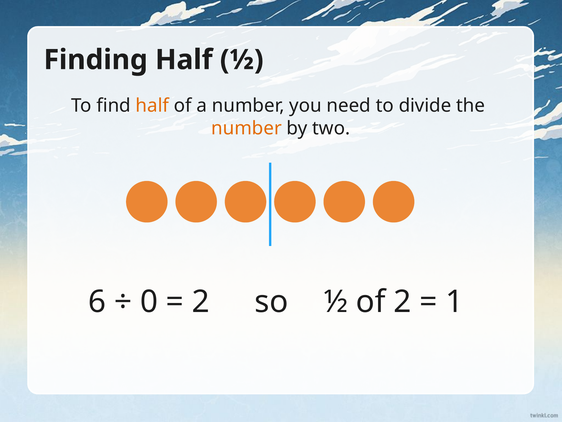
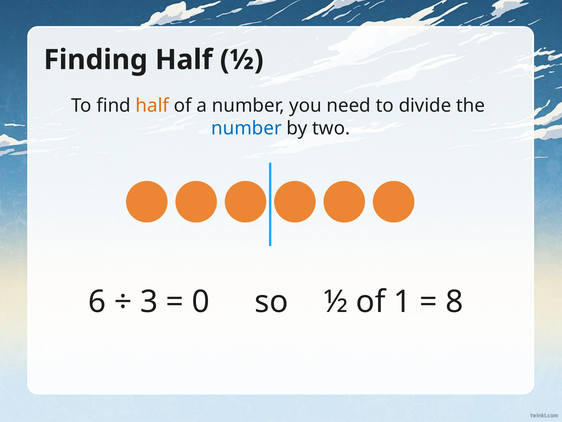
number colour: orange -> blue (247, 128)
0: 0 -> 3 (149, 302)
2: 2 -> 0 (201, 302)
of 2: 2 -> 1 (403, 302)
1: 1 -> 8 (454, 302)
